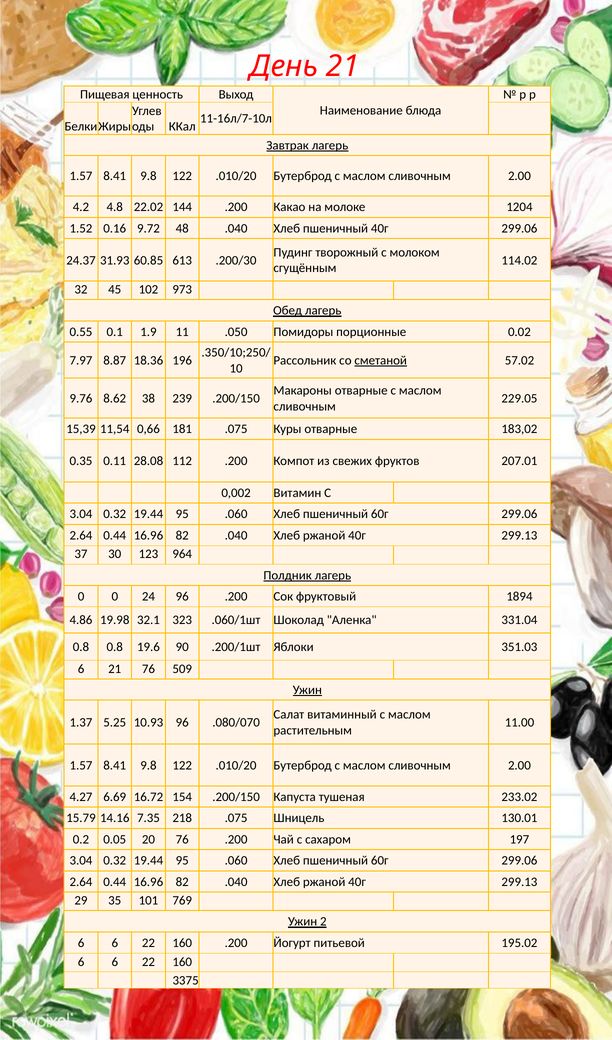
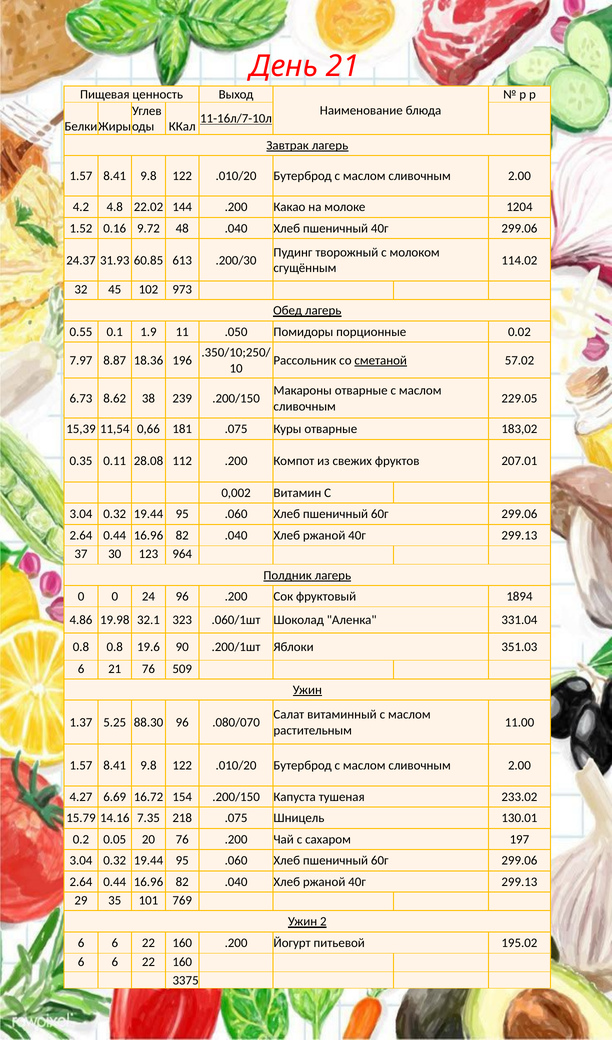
11-16л/7-10л underline: none -> present (236, 119)
9.76: 9.76 -> 6.73 (81, 399)
10.93: 10.93 -> 88.30 (149, 723)
